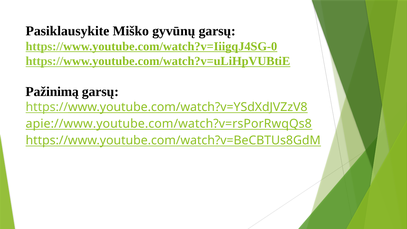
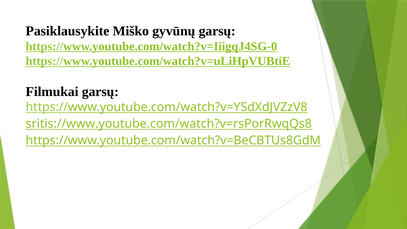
Pažinimą: Pažinimą -> Filmukai (52, 92)
apie://www.youtube.com/watch?v=rsPorRwqQs8: apie://www.youtube.com/watch?v=rsPorRwqQs8 -> sritis://www.youtube.com/watch?v=rsPorRwqQs8 (169, 124)
